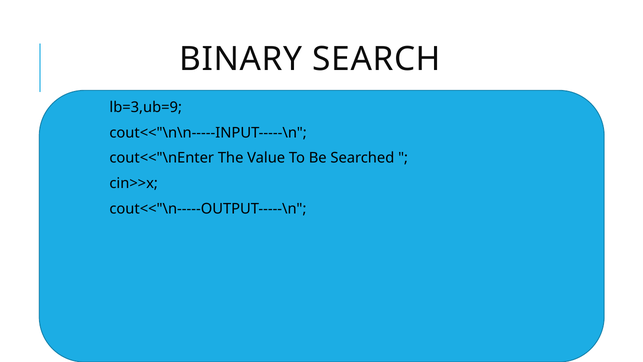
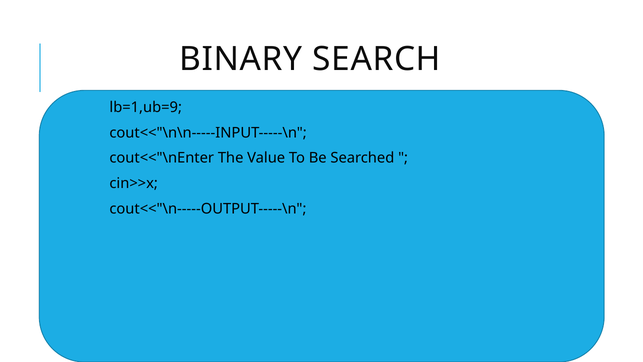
lb=3,ub=9: lb=3,ub=9 -> lb=1,ub=9 (146, 107)
